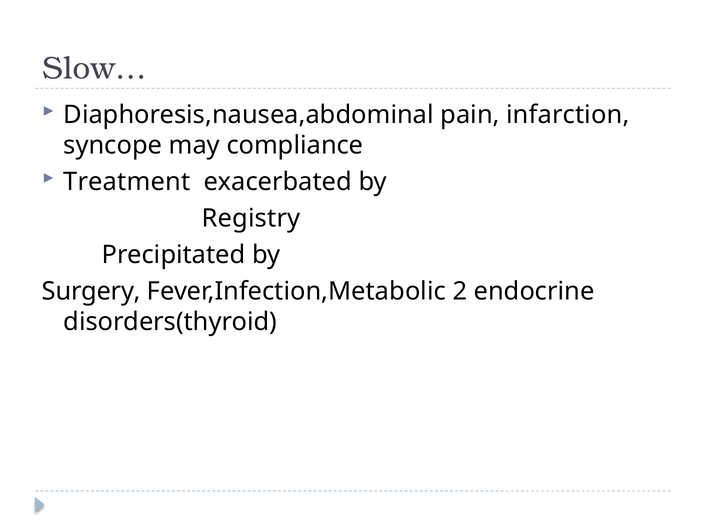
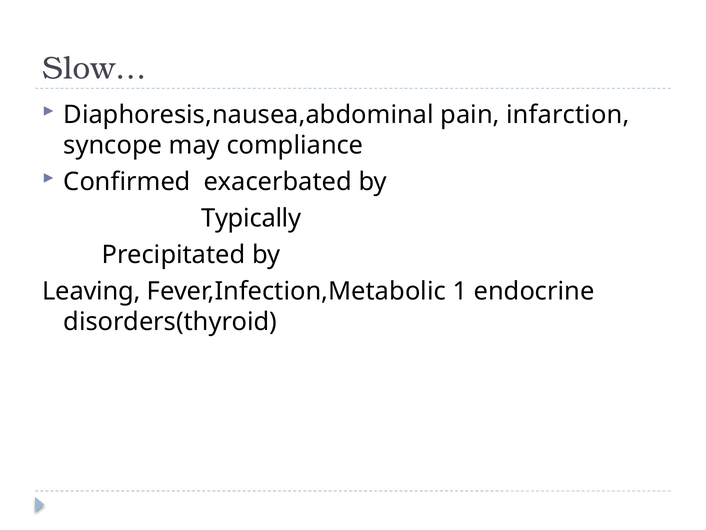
Treatment: Treatment -> Confirmed (127, 182)
Registry: Registry -> Typically (251, 218)
Surgery: Surgery -> Leaving (91, 291)
2: 2 -> 1 (460, 291)
